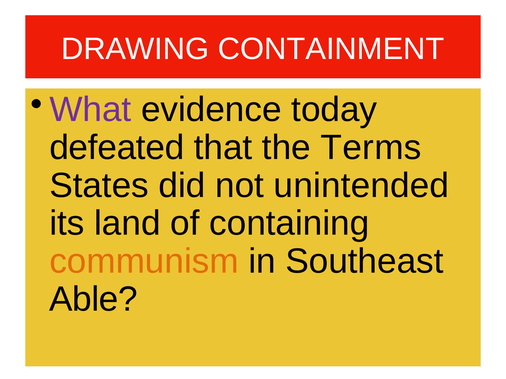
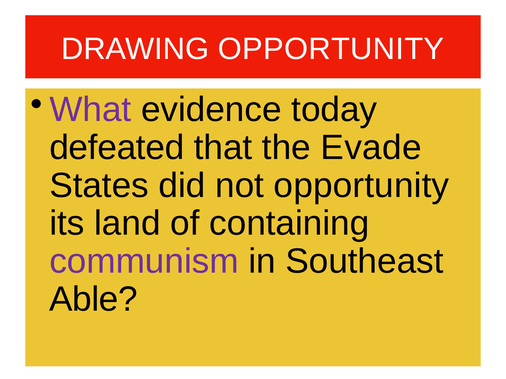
DRAWING CONTAINMENT: CONTAINMENT -> OPPORTUNITY (331, 49)
Terms: Terms -> Evade (371, 148)
not unintended: unintended -> opportunity (361, 186)
communism colour: orange -> purple (144, 262)
